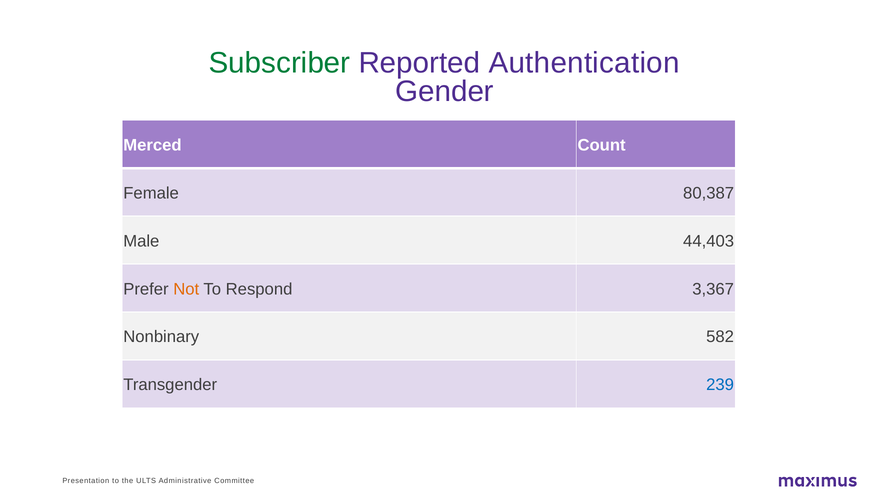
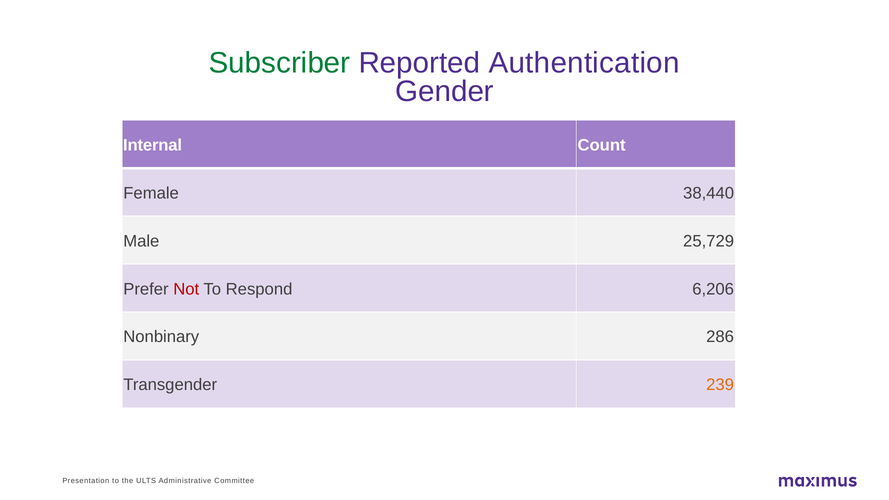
Merced: Merced -> Internal (153, 145)
80,387: 80,387 -> 38,440 (709, 193)
44,403: 44,403 -> 25,729 (709, 241)
Not colour: orange -> red (186, 289)
3,367: 3,367 -> 6,206 (713, 289)
582: 582 -> 286 (720, 337)
239 colour: blue -> orange (720, 385)
